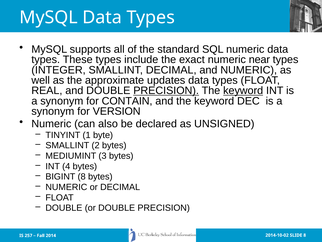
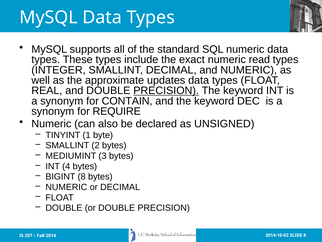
near: near -> read (259, 60)
keyword underline: present -> none (243, 90)
VERSION: VERSION -> REQUIRE (117, 111)
